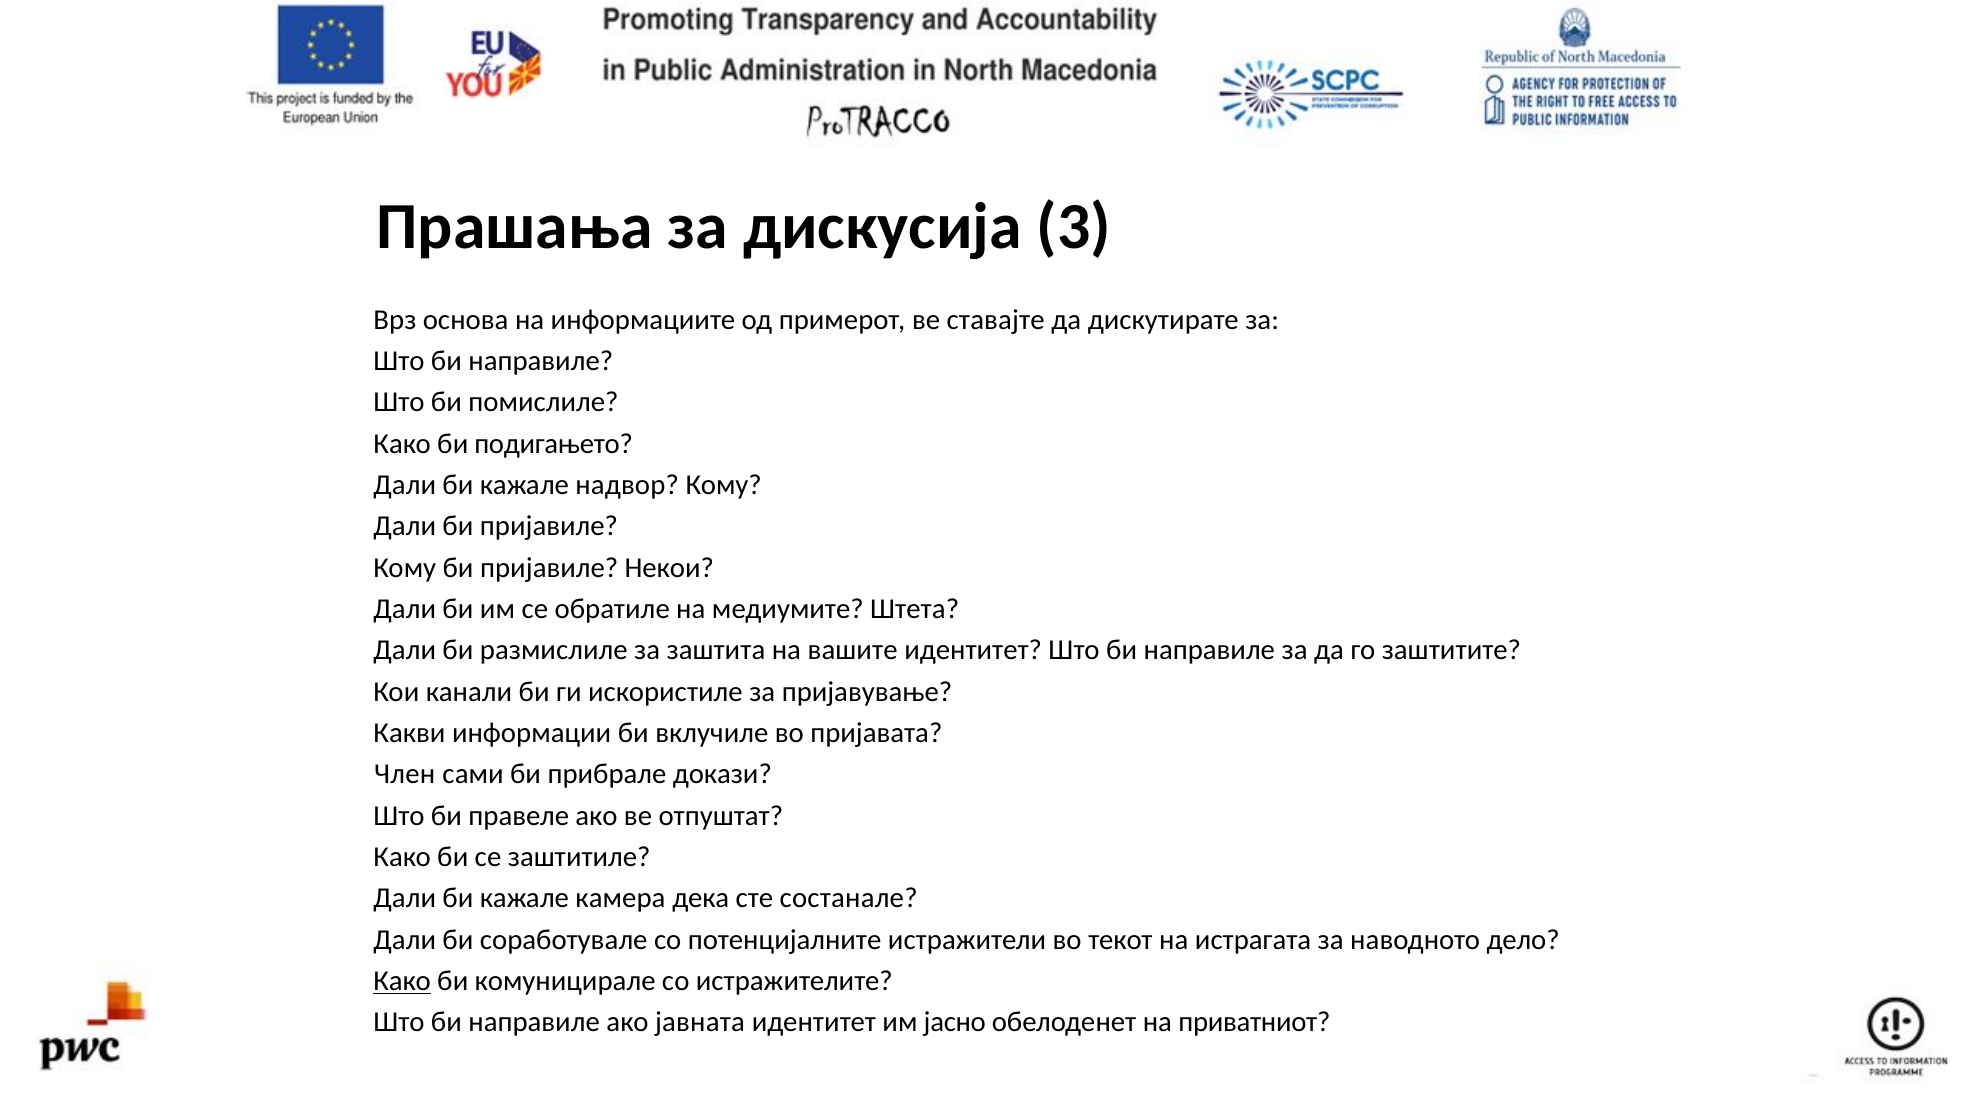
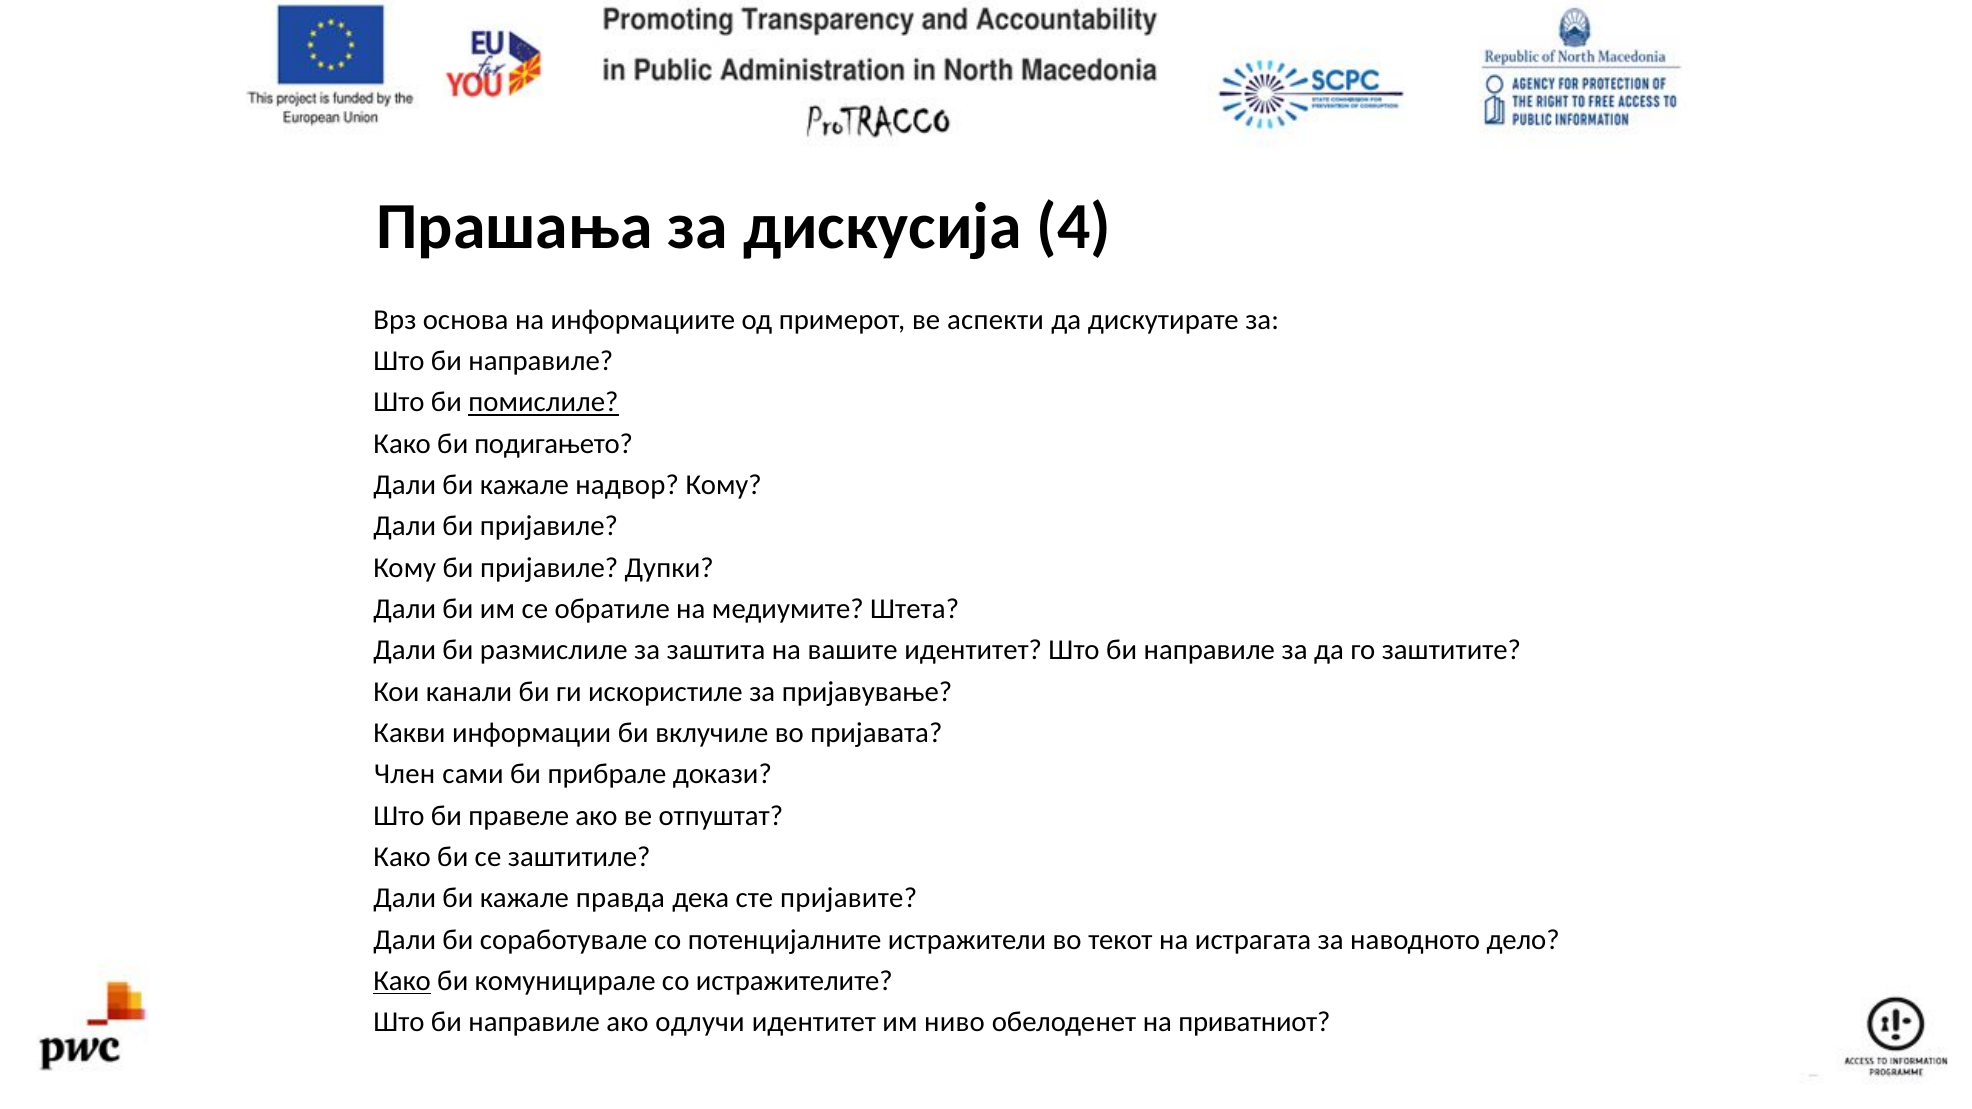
3: 3 -> 4 (1074, 227)
ставајте: ставајте -> аспекти (996, 320)
помислиле underline: none -> present (543, 403)
Некои: Некои -> Дупки (669, 568)
камера: камера -> правда (620, 899)
состанале: состанале -> пријавите (849, 899)
јавната: јавната -> одлучи (700, 1023)
јасно: јасно -> ниво (954, 1023)
